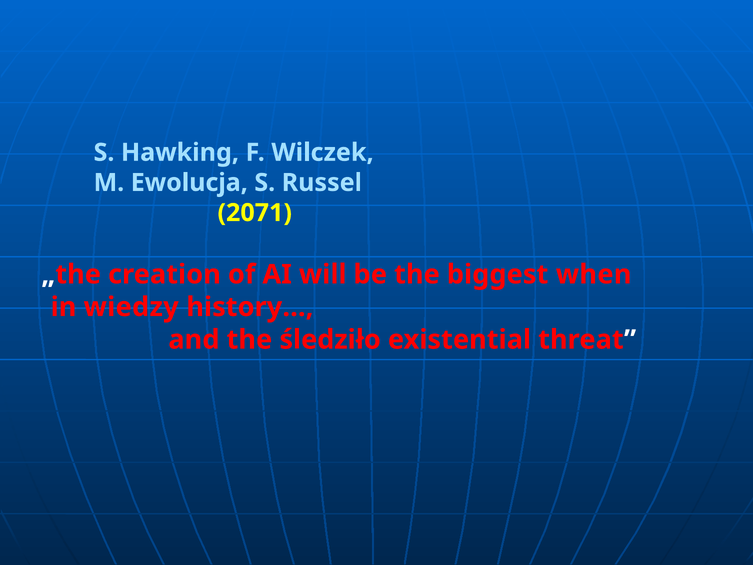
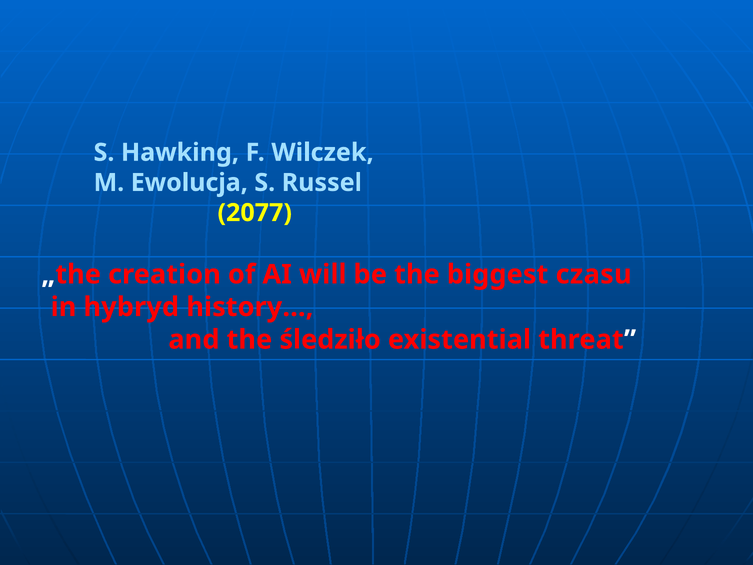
2071: 2071 -> 2077 (255, 213)
when: when -> czasu (594, 274)
wiedzy: wiedzy -> hybryd (131, 307)
